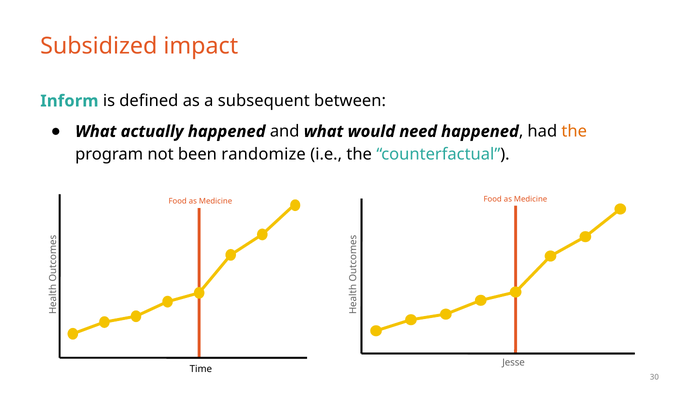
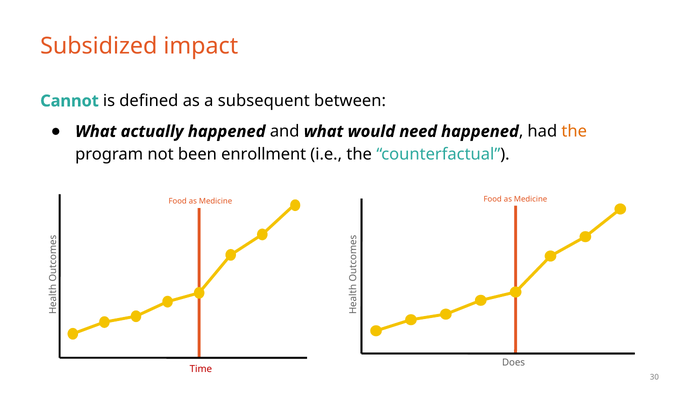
Inform: Inform -> Cannot (70, 101)
randomize: randomize -> enrollment (264, 154)
Jesse: Jesse -> Does (514, 363)
Time colour: black -> red (201, 369)
